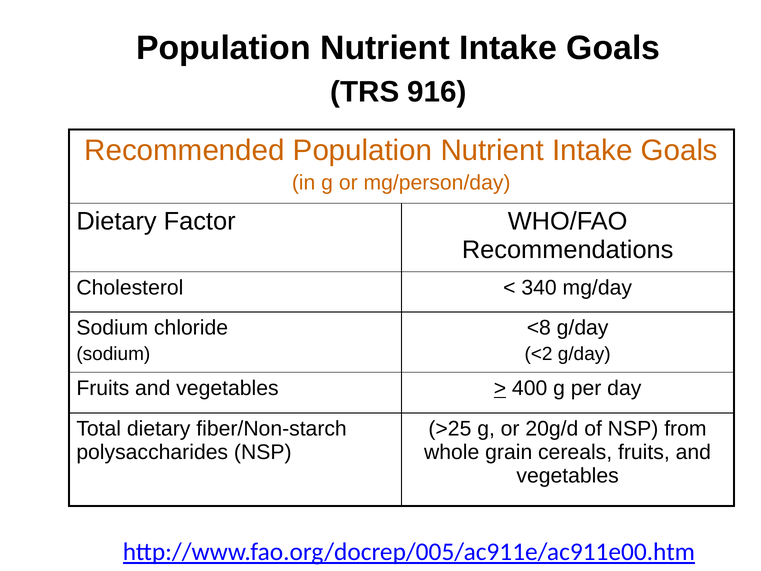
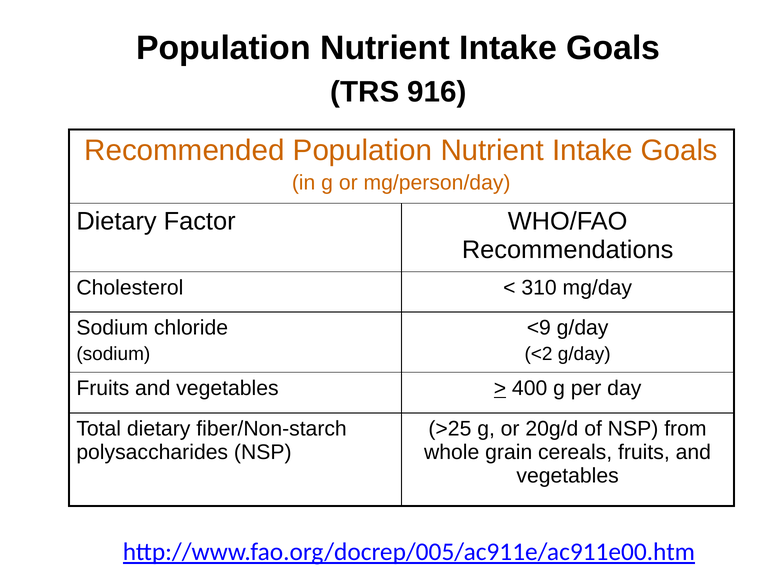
340: 340 -> 310 (539, 288)
<8: <8 -> <9 (539, 328)
